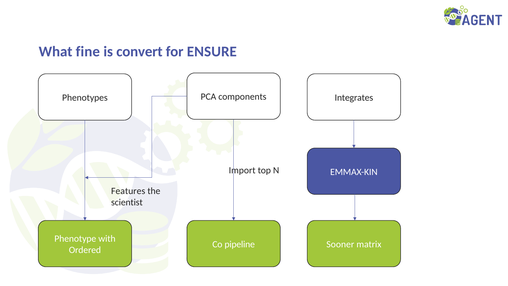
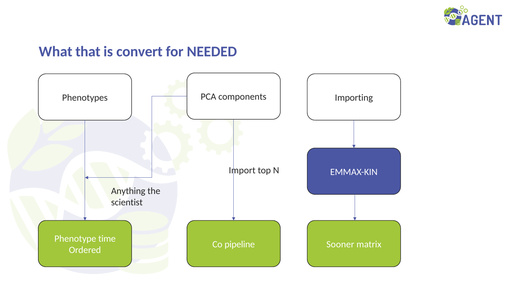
fine: fine -> that (88, 51)
ENSURE: ENSURE -> NEEDED (212, 51)
Integrates: Integrates -> Importing (354, 98)
Features: Features -> Anything (128, 191)
with: with -> time (107, 238)
